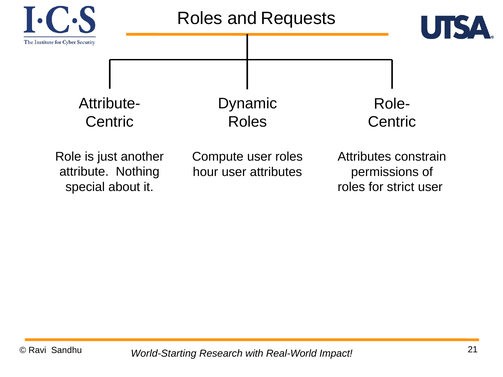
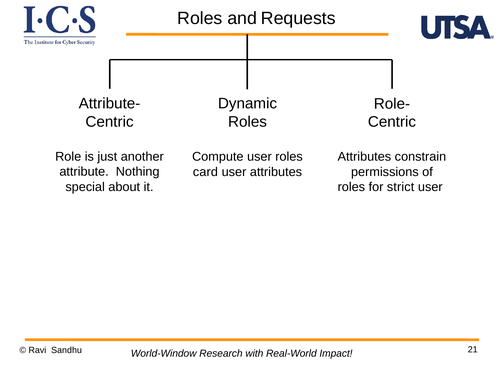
hour: hour -> card (205, 172)
World-Starting: World-Starting -> World-Window (164, 354)
